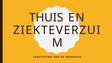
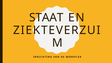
THUIS: THUIS -> STAAT (46, 18)
